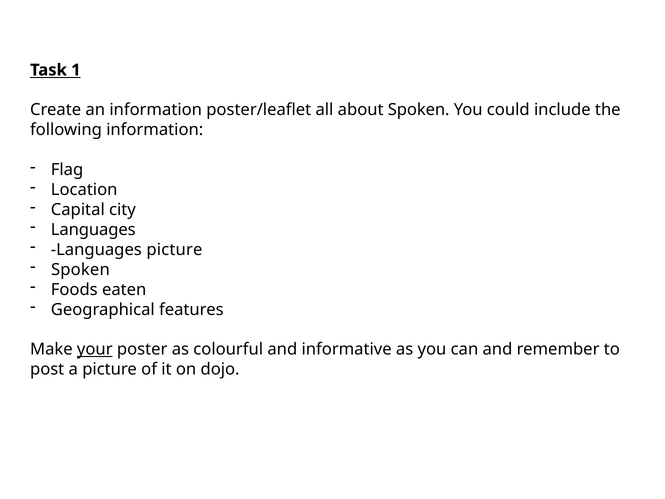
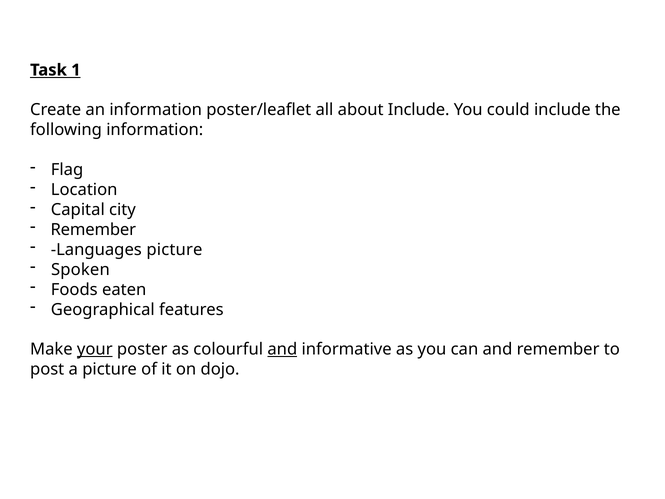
about Spoken: Spoken -> Include (419, 110)
Languages: Languages -> Remember (93, 230)
and underline: none -> present (282, 349)
